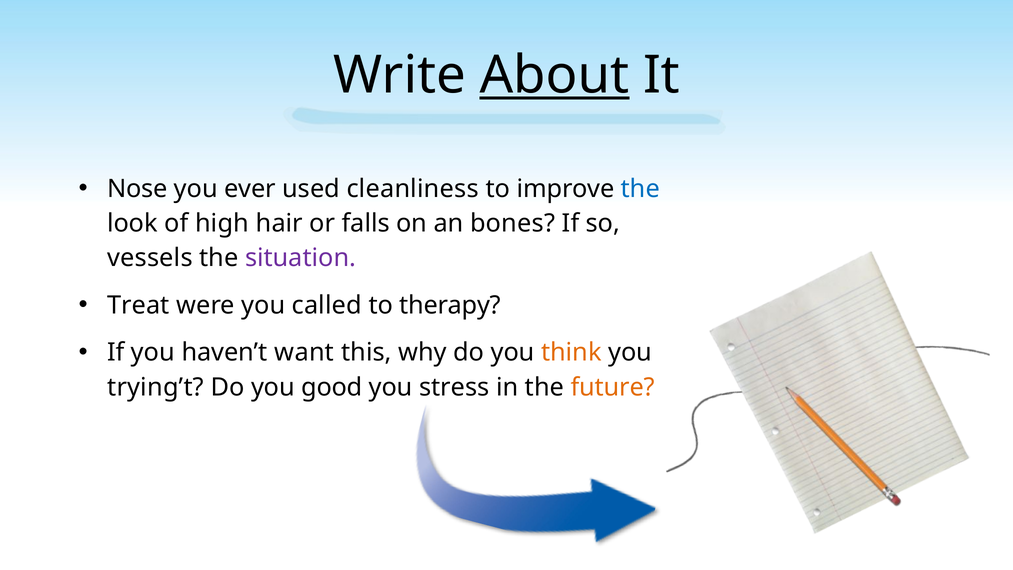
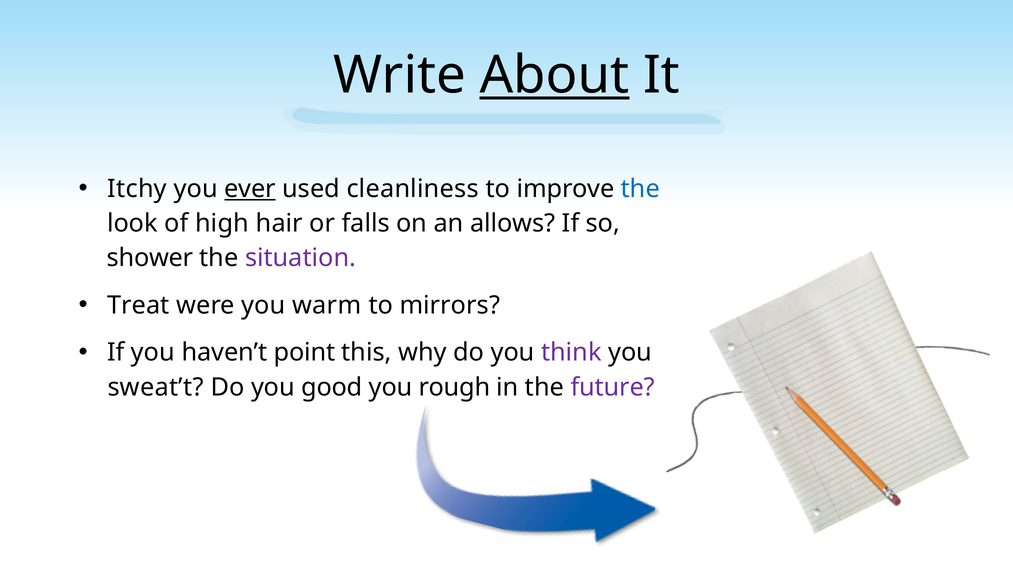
Nose: Nose -> Itchy (137, 189)
ever underline: none -> present (250, 189)
bones: bones -> allows (513, 223)
vessels: vessels -> shower (150, 258)
called: called -> warm (327, 305)
therapy: therapy -> mirrors (450, 305)
want: want -> point (305, 352)
think colour: orange -> purple (571, 352)
trying’t: trying’t -> sweat’t (156, 387)
stress: stress -> rough (454, 387)
future colour: orange -> purple (613, 387)
